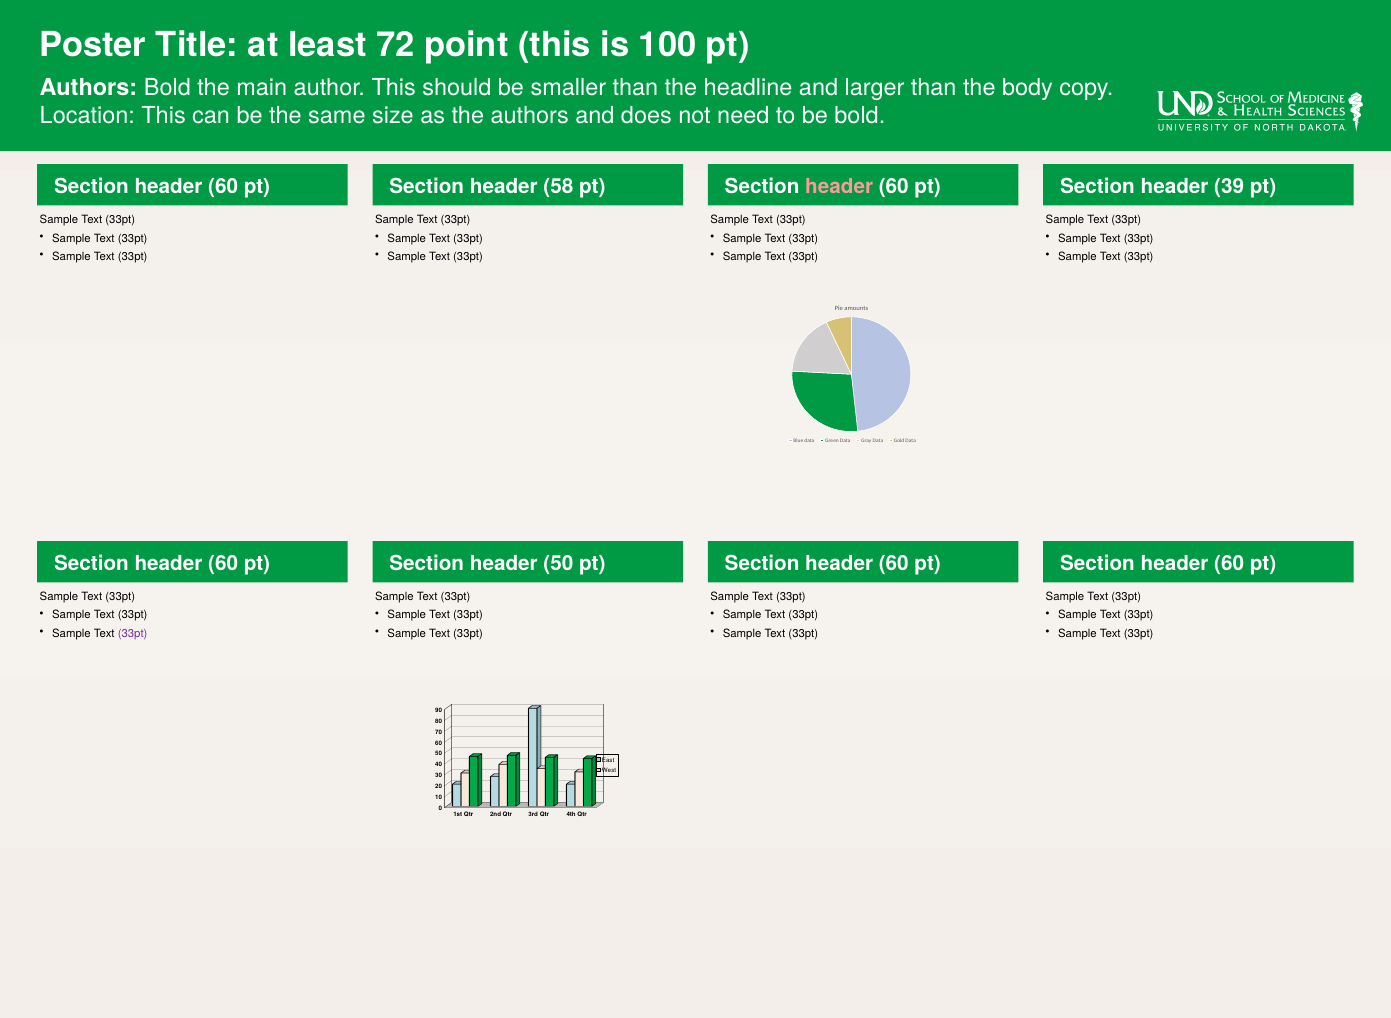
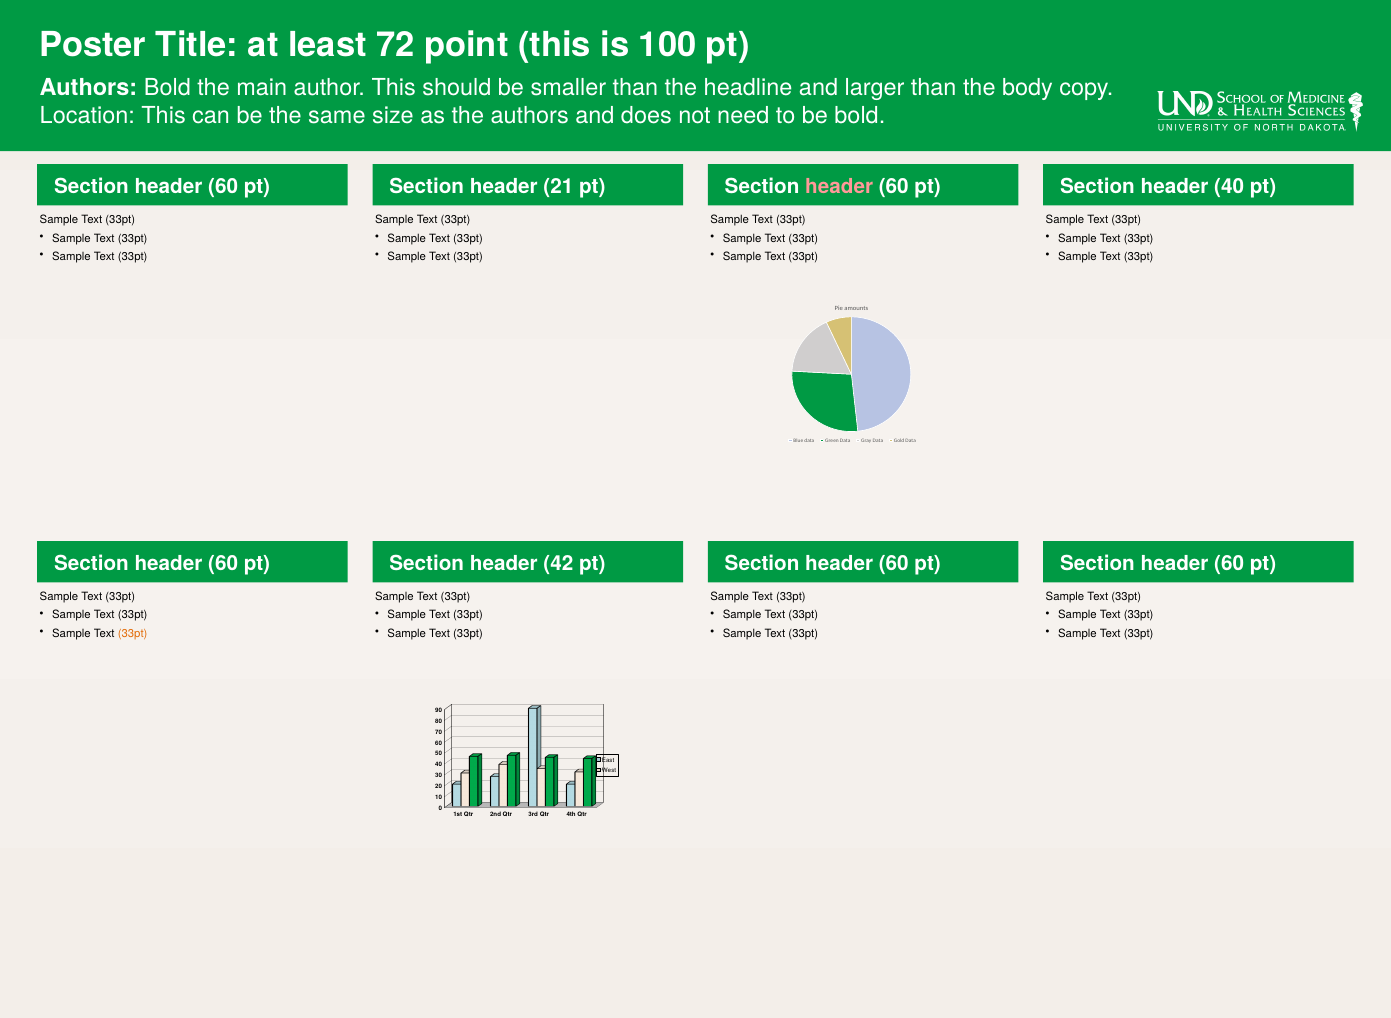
58: 58 -> 21 (558, 186)
header 39: 39 -> 40 (1229, 186)
header 50: 50 -> 42 (558, 564)
33pt colour: purple -> orange (133, 634)
